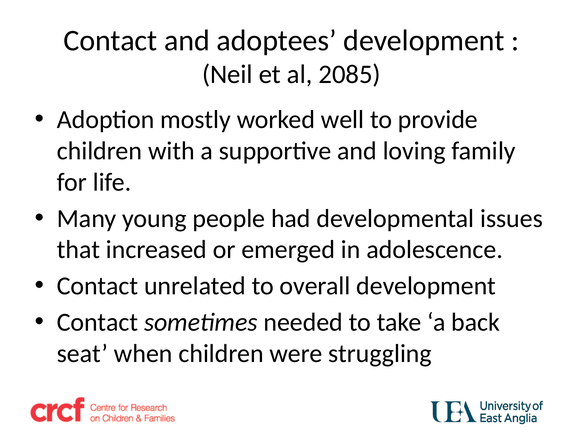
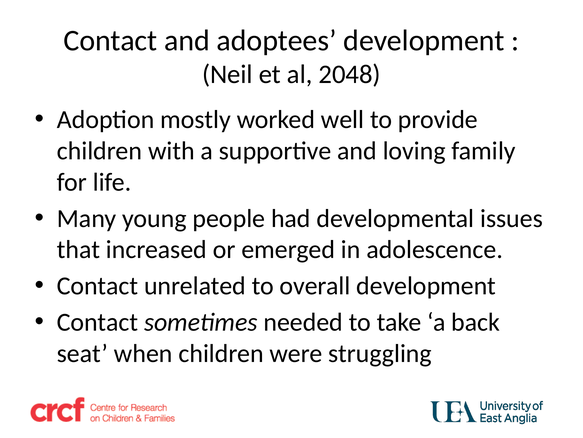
2085: 2085 -> 2048 (350, 74)
